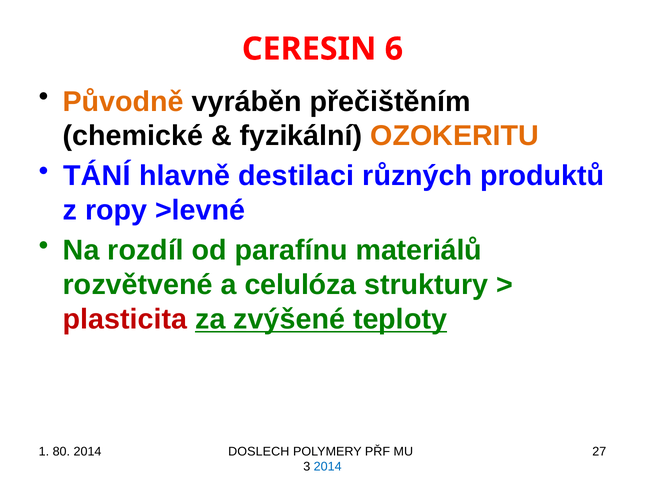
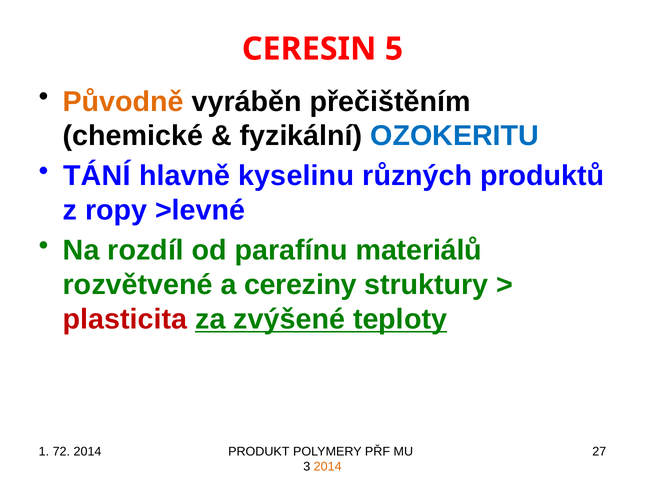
6: 6 -> 5 (394, 49)
OZOKERITU colour: orange -> blue (455, 136)
destilaci: destilaci -> kyselinu (296, 176)
celulóza: celulóza -> cereziny (300, 285)
80: 80 -> 72 (61, 452)
DOSLECH: DOSLECH -> PRODUKT (259, 452)
2014 colour: blue -> orange (328, 467)
